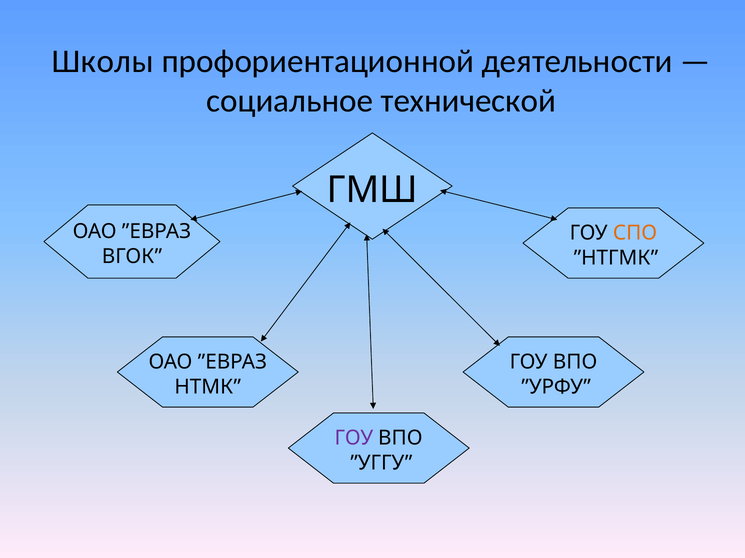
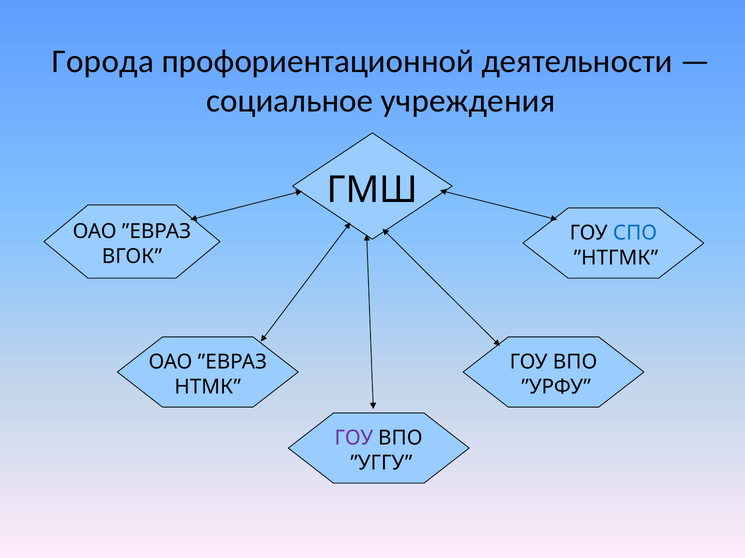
Школы: Школы -> Города (103, 61)
технической: технической -> учреждения (468, 101)
СПО colour: orange -> blue (635, 233)
